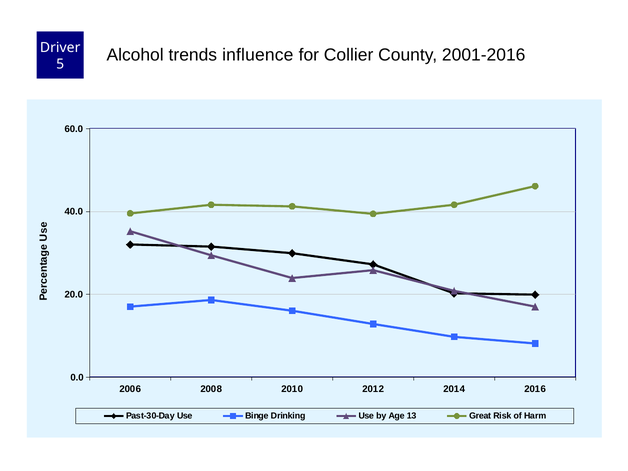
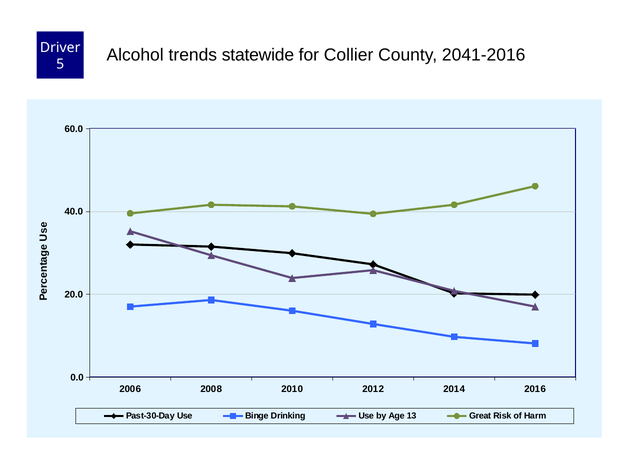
influence: influence -> statewide (258, 55)
2001-2016: 2001-2016 -> 2041-2016 (484, 55)
